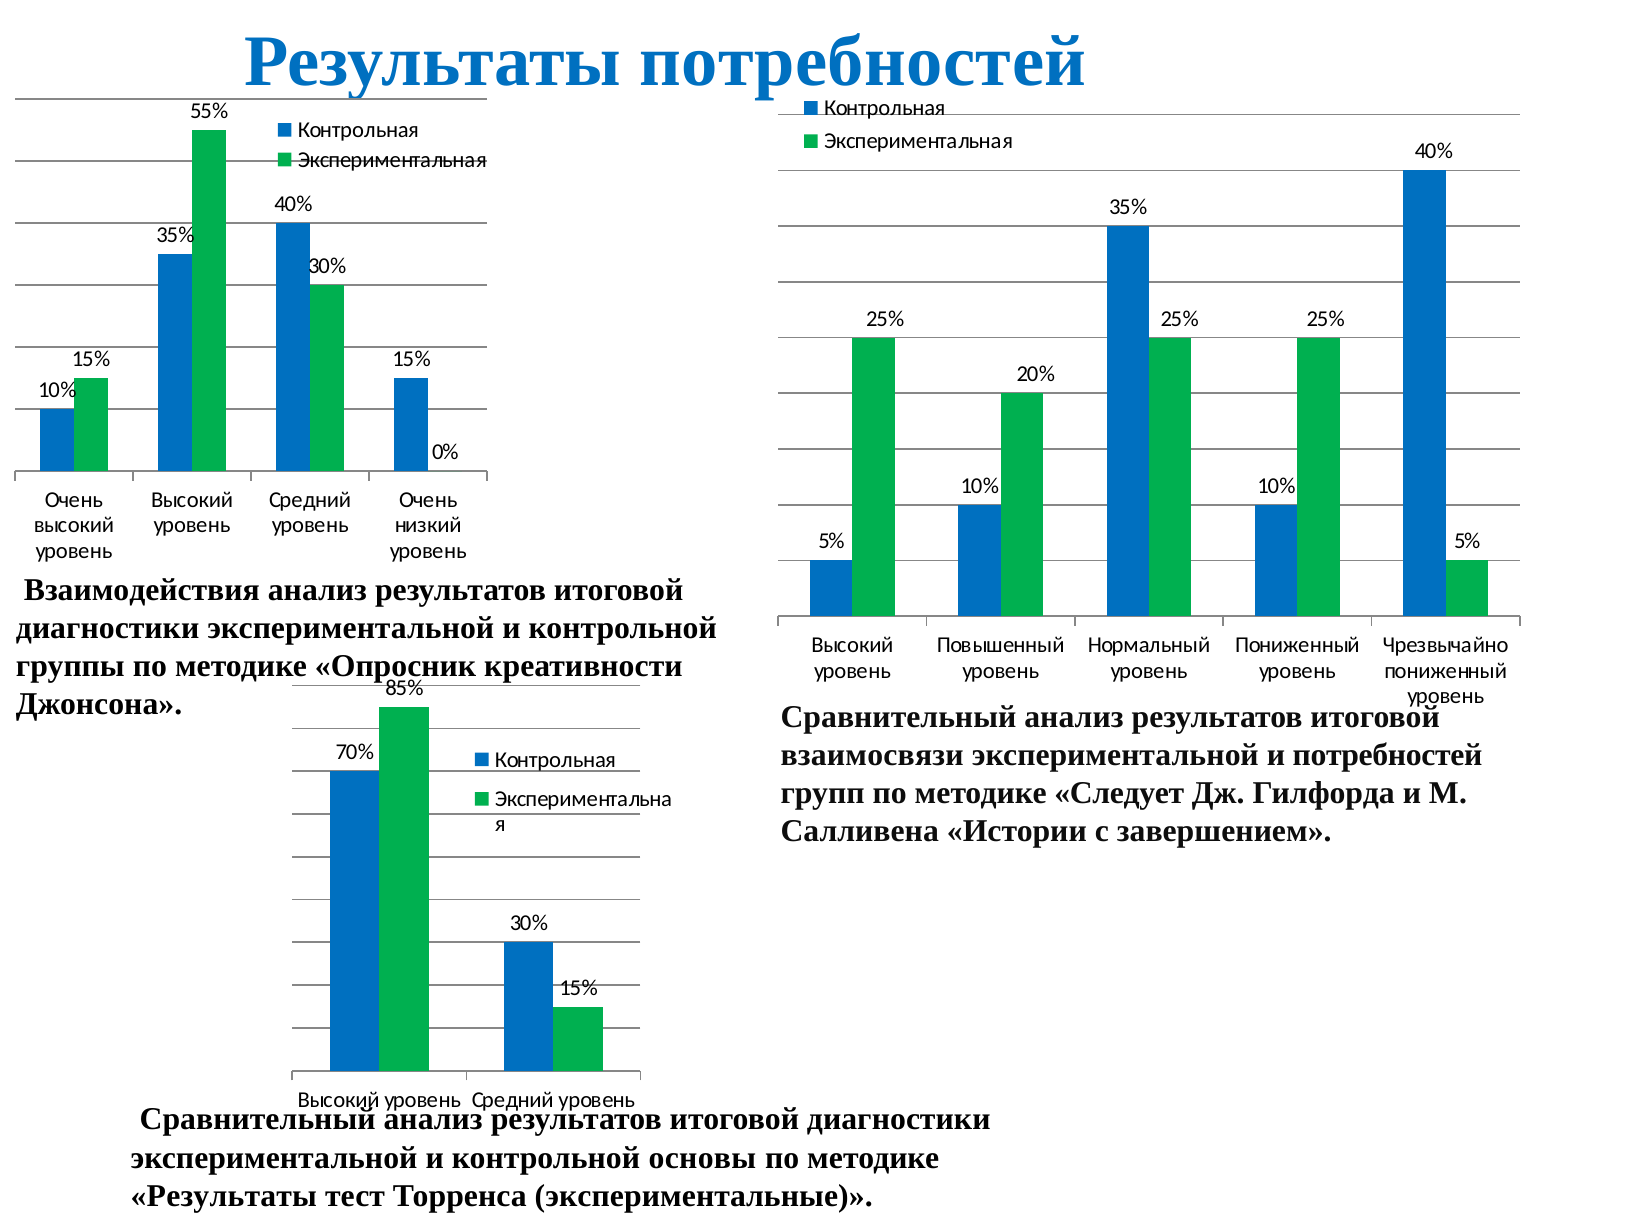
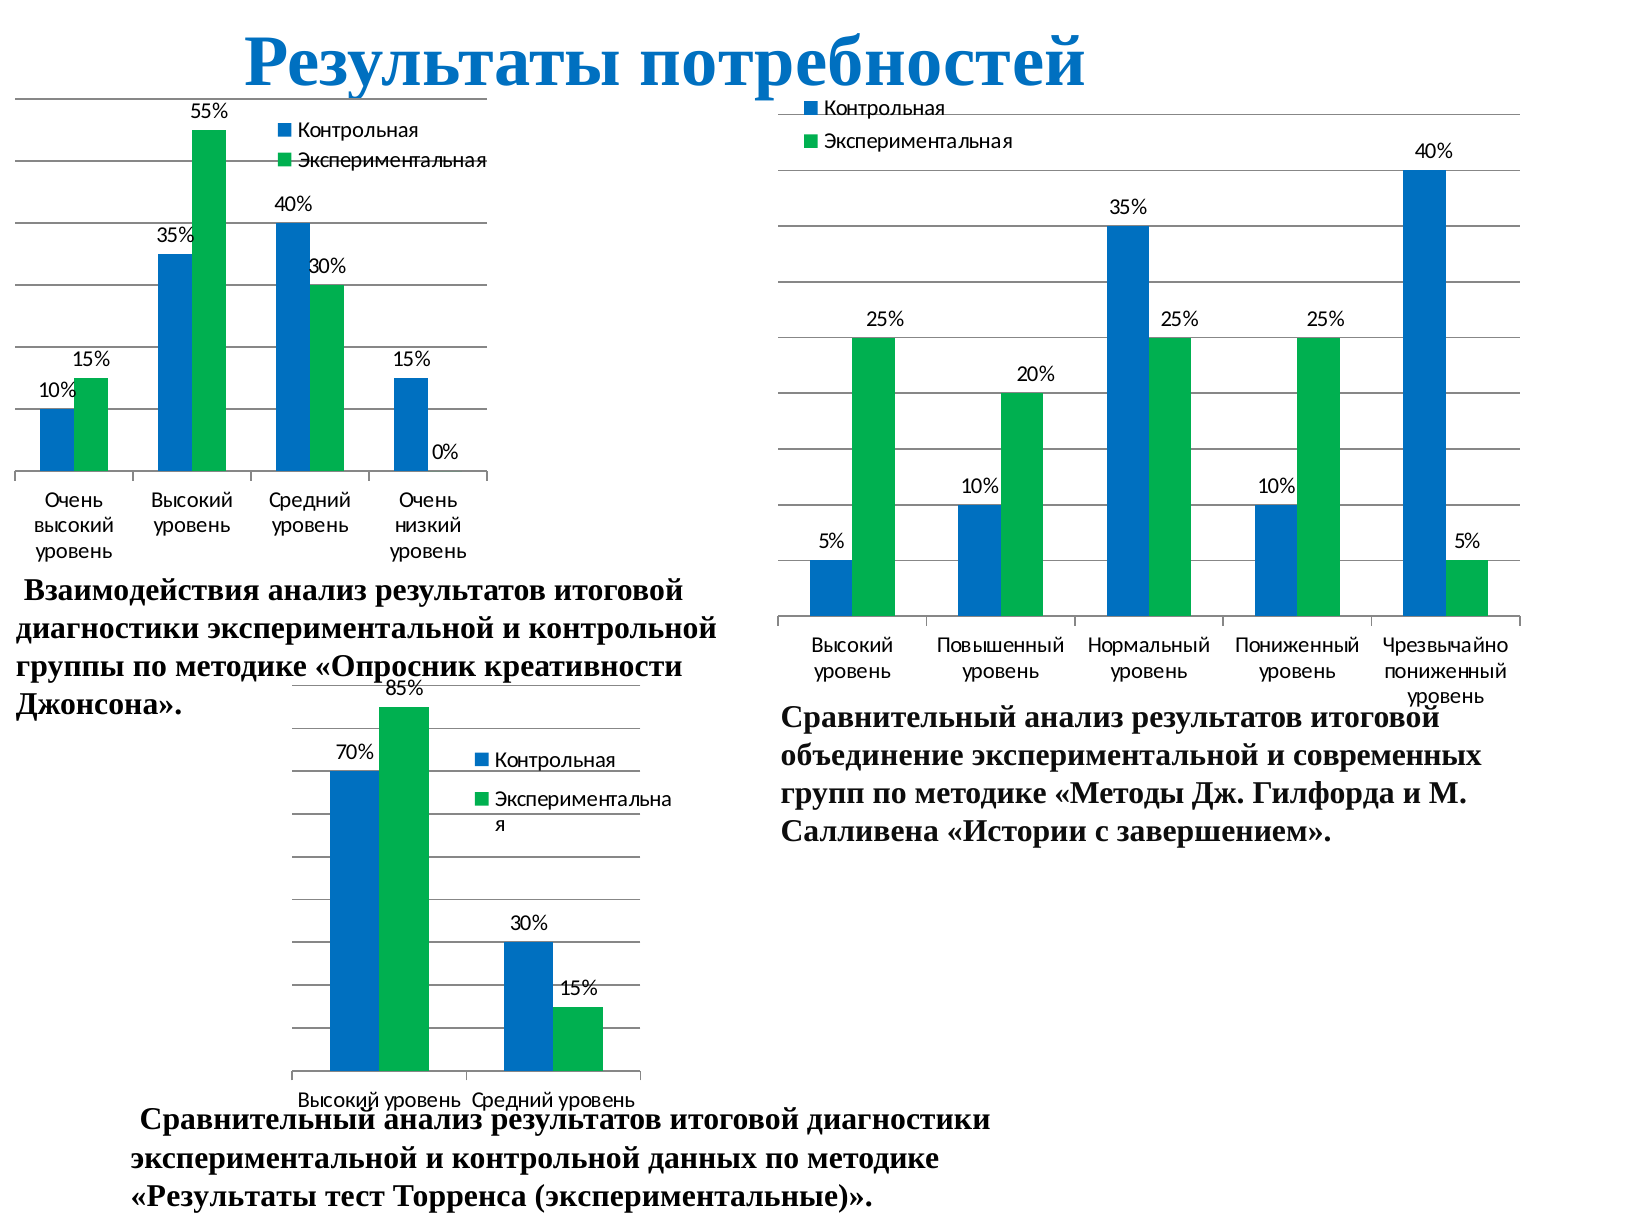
взаимосвязи: взаимосвязи -> объединение (872, 755)
и потребностей: потребностей -> современных (1387, 755)
Следует: Следует -> Методы (1119, 793)
основы: основы -> данных (703, 1159)
